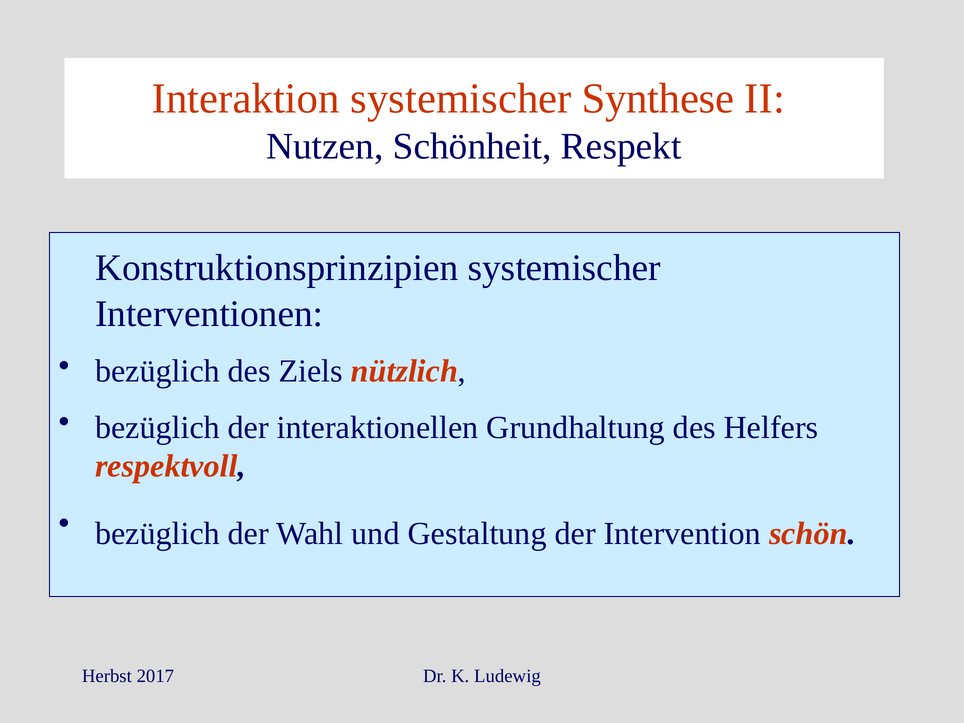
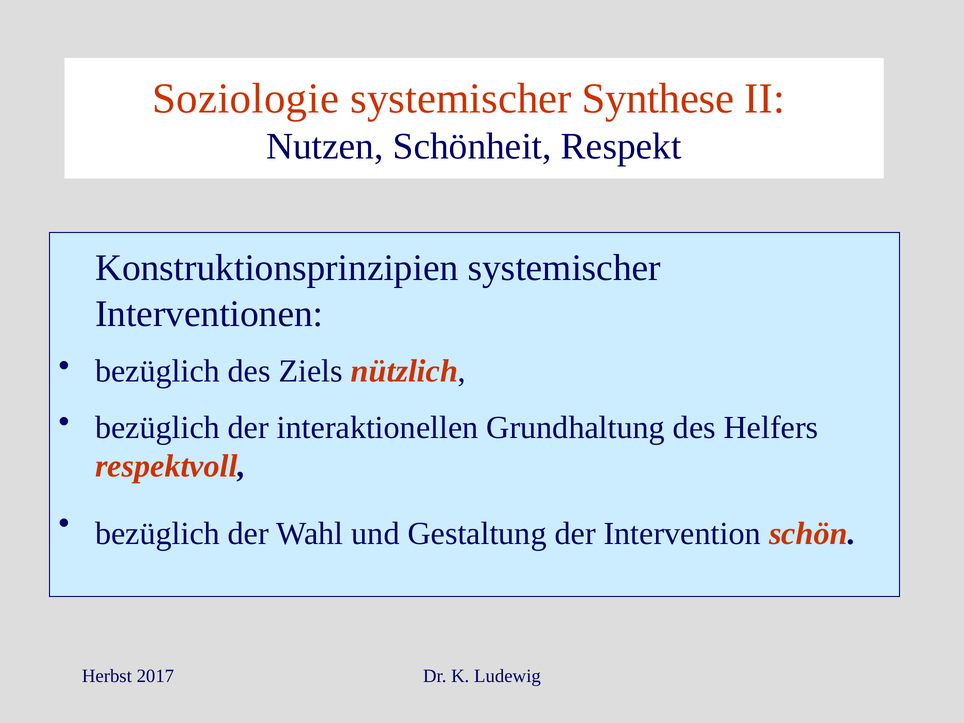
Interaktion: Interaktion -> Soziologie (246, 99)
